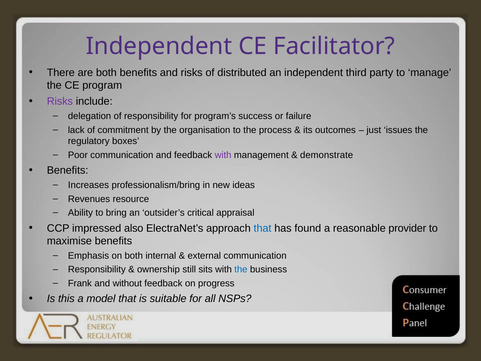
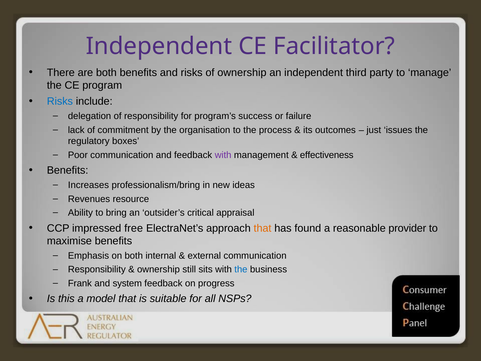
of distributed: distributed -> ownership (242, 73)
Risks colour: purple -> blue (60, 101)
demonstrate: demonstrate -> effectiveness (327, 155)
also: also -> free (134, 228)
that colour: blue -> orange (263, 228)
without: without -> system (127, 283)
